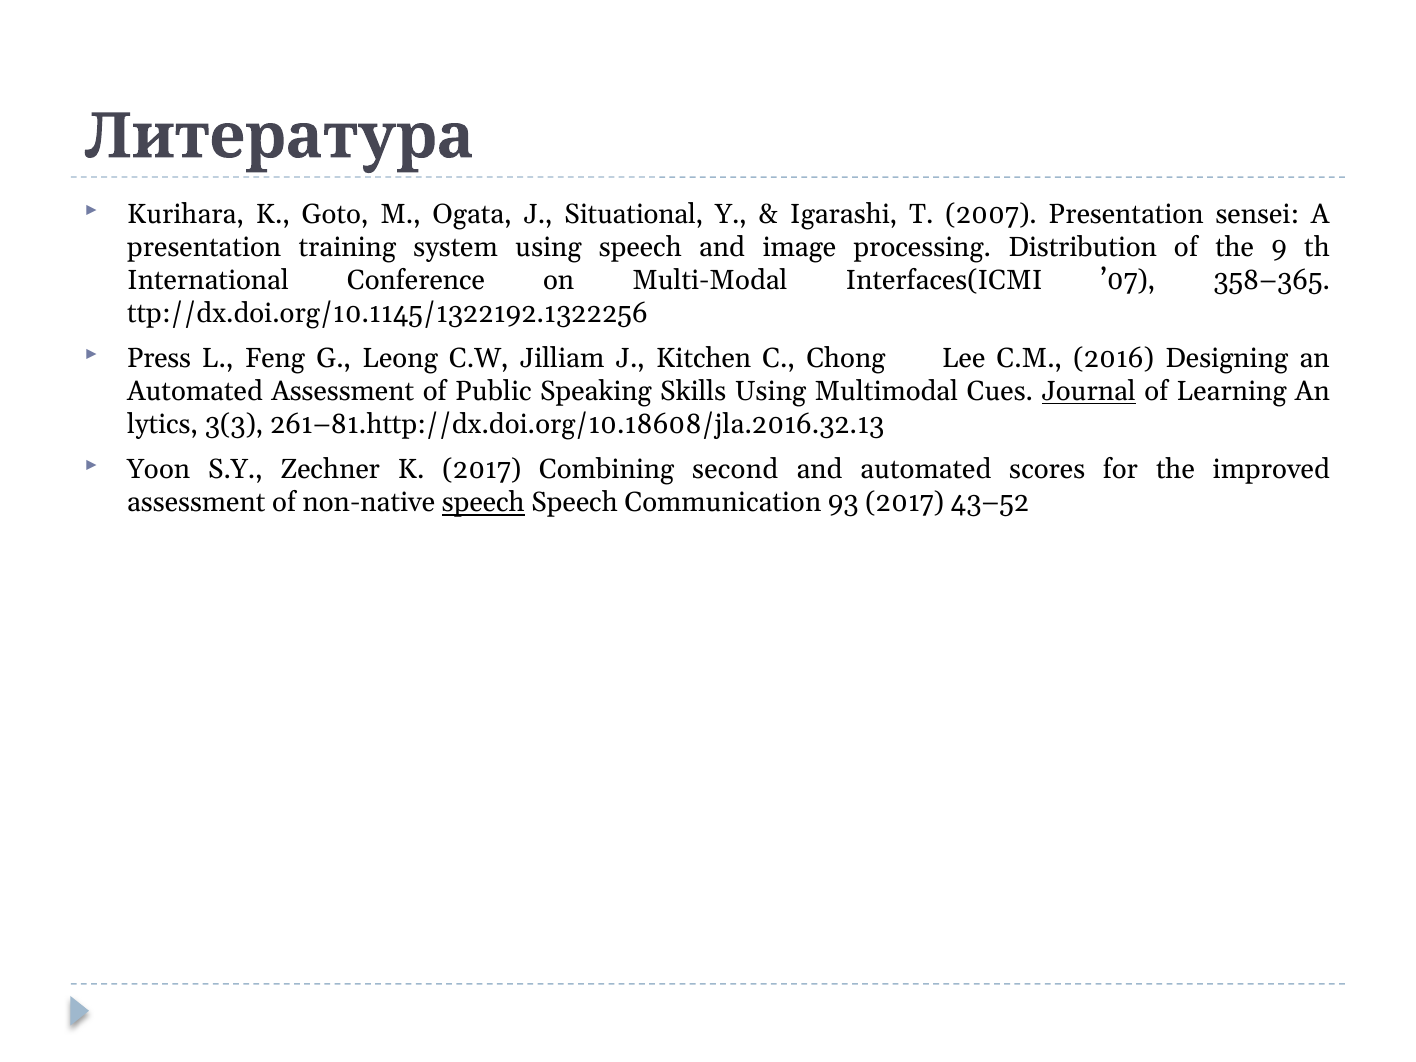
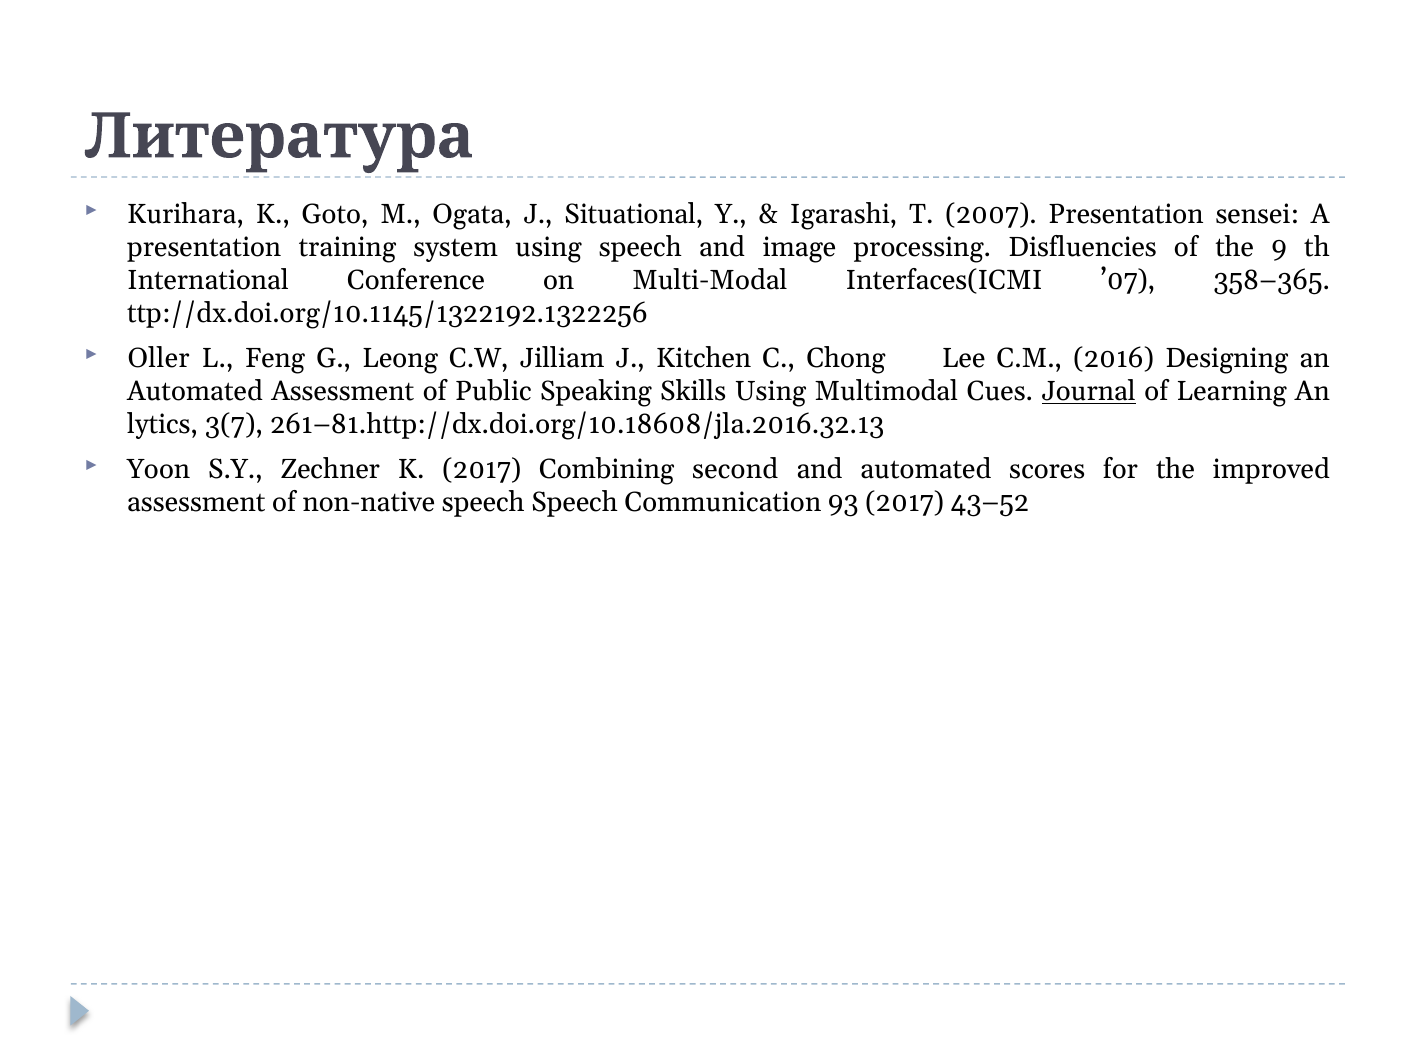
Distribution: Distribution -> Disfluencies (1083, 247)
Press: Press -> Oller (159, 359)
3(3: 3(3 -> 3(7 (234, 425)
speech underline: present -> none (483, 503)
